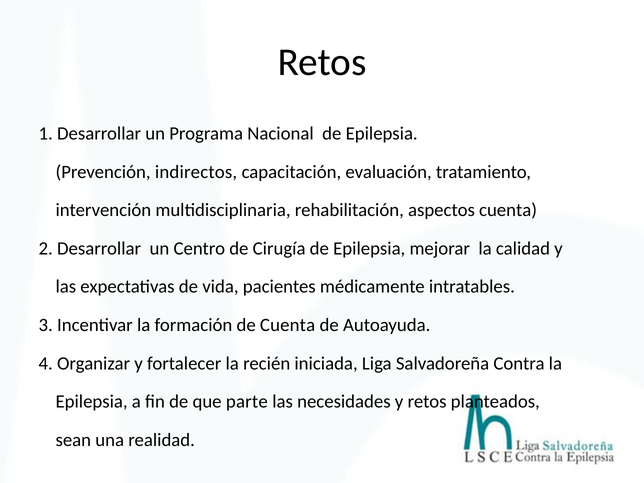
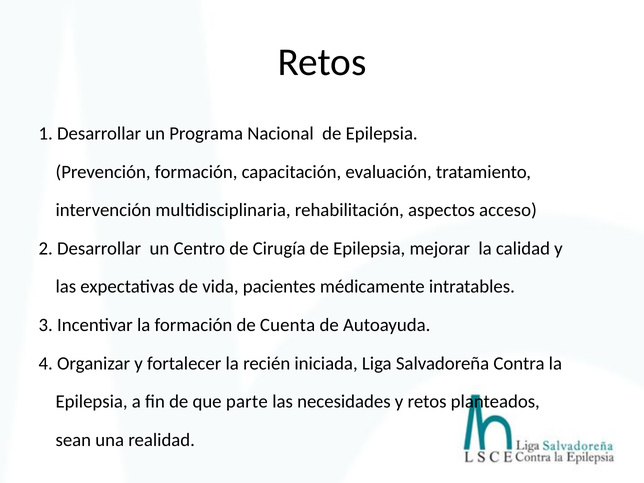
Prevención indirectos: indirectos -> formación (196, 172)
aspectos cuenta: cuenta -> acceso (508, 210)
